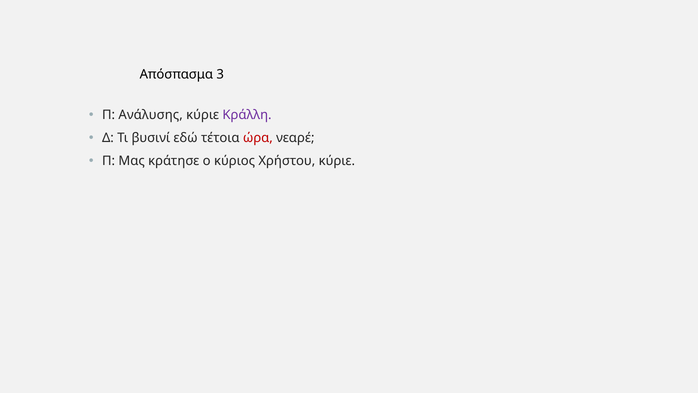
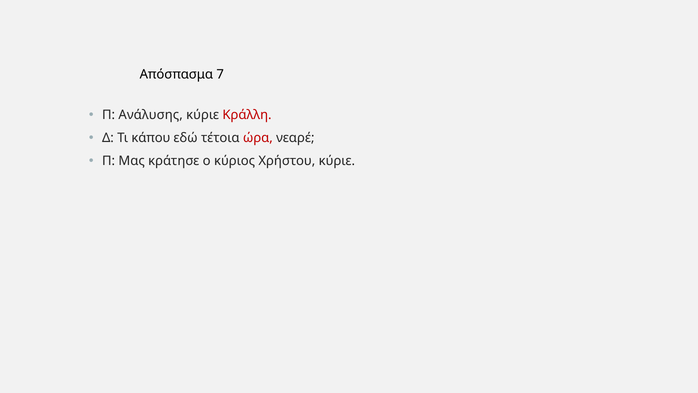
3: 3 -> 7 (220, 74)
Κράλλη colour: purple -> red (247, 115)
βυσινί: βυσινί -> κάπου (151, 138)
